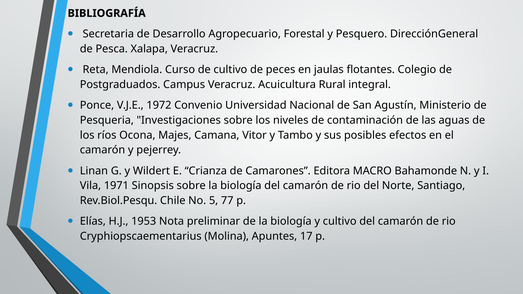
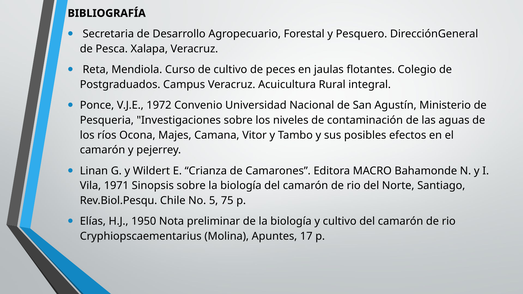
77: 77 -> 75 (227, 201)
1953: 1953 -> 1950 (144, 222)
